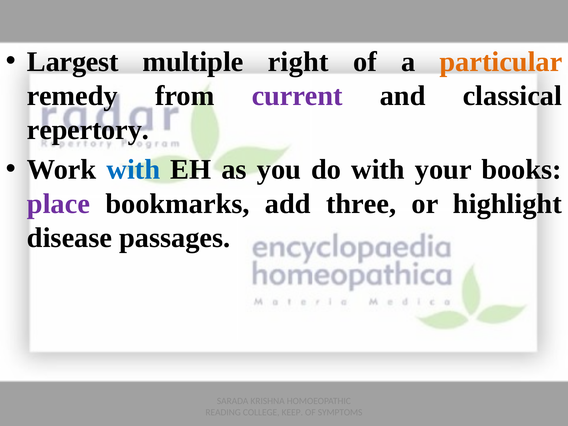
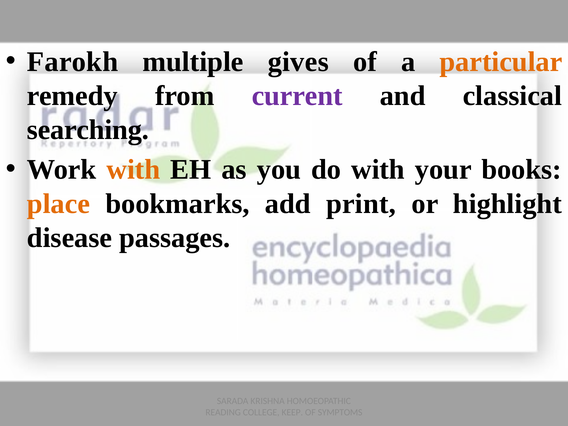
Largest: Largest -> Farokh (73, 62)
right: right -> gives (298, 62)
repertory: repertory -> searching (88, 130)
with colour: blue -> orange (133, 170)
place colour: purple -> orange (59, 204)
three: three -> print (361, 204)
